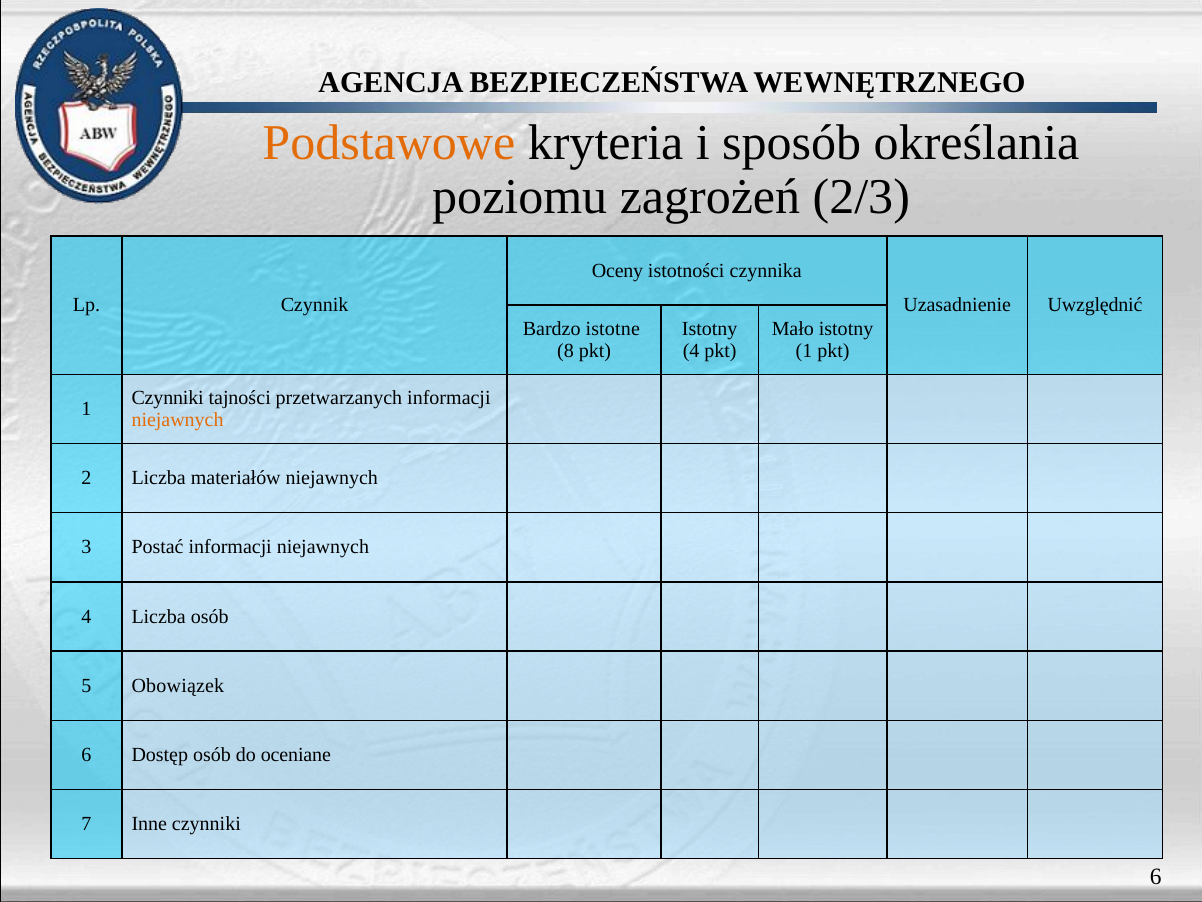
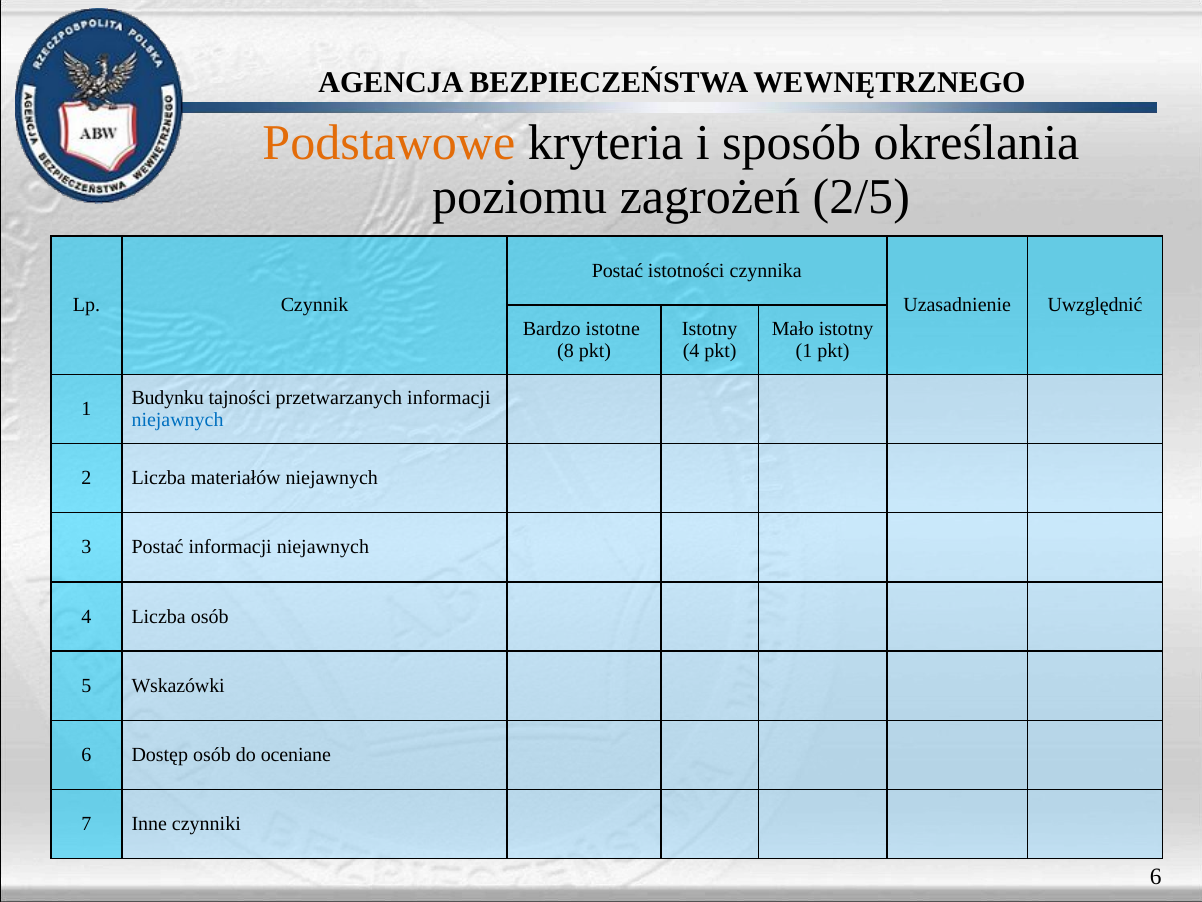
2/3: 2/3 -> 2/5 (861, 197)
Oceny: Oceny -> Postać (618, 271)
Czynniki: Czynniki -> Budynku (168, 398)
niejawnych colour: orange -> blue (178, 420)
Obowiązek: Obowiązek -> Wskazówki (178, 685)
